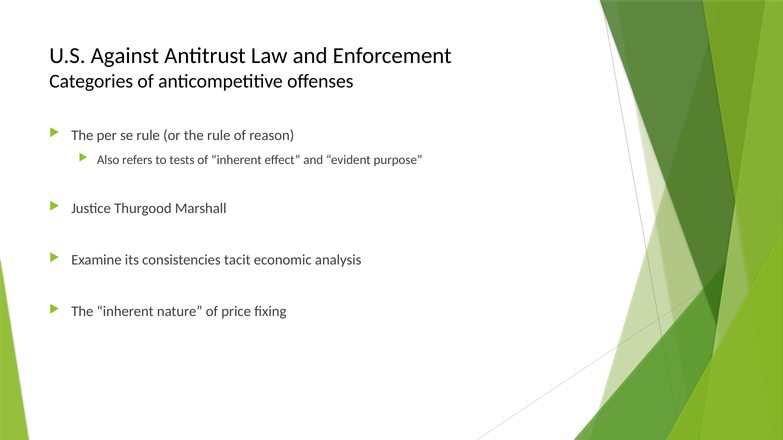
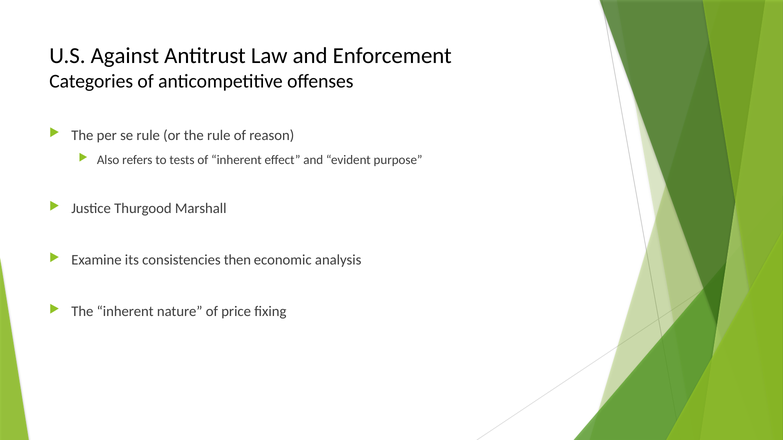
tacit: tacit -> then (237, 260)
